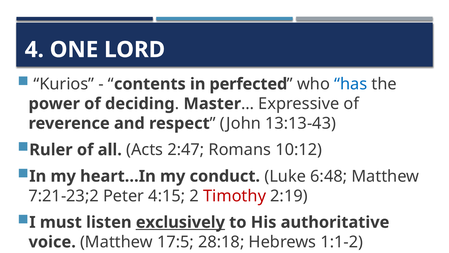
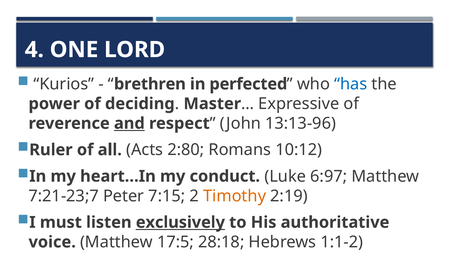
contents: contents -> brethren (150, 84)
and underline: none -> present (129, 123)
13:13-43: 13:13-43 -> 13:13-96 (301, 123)
2:47: 2:47 -> 2:80 (186, 150)
6:48: 6:48 -> 6:97 (329, 176)
7:21-23;2: 7:21-23;2 -> 7:21-23;7 (64, 196)
4:15: 4:15 -> 7:15 (167, 196)
Timothy colour: red -> orange (235, 196)
